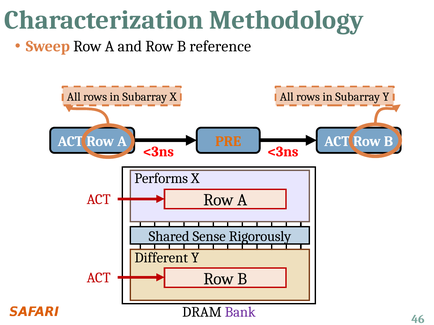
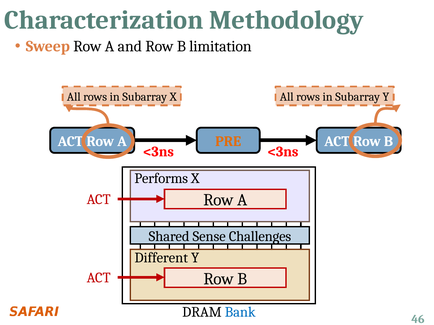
reference: reference -> limitation (220, 46)
Rigorously: Rigorously -> Challenges (260, 237)
Bank colour: purple -> blue (240, 313)
